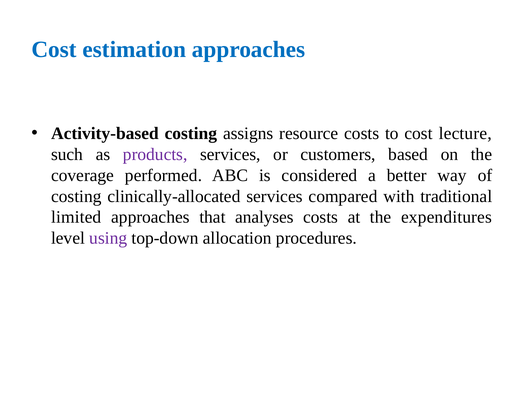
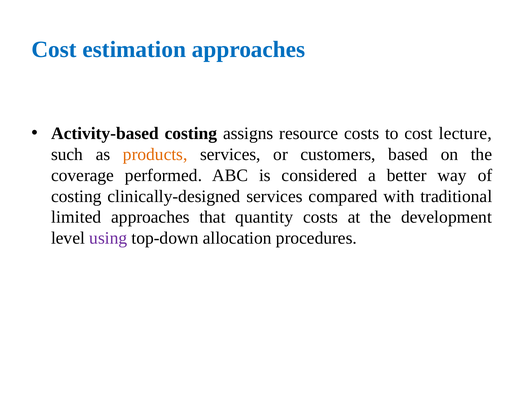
products colour: purple -> orange (155, 154)
clinically-allocated: clinically-allocated -> clinically-designed (174, 196)
analyses: analyses -> quantity (264, 217)
expenditures: expenditures -> development (446, 217)
